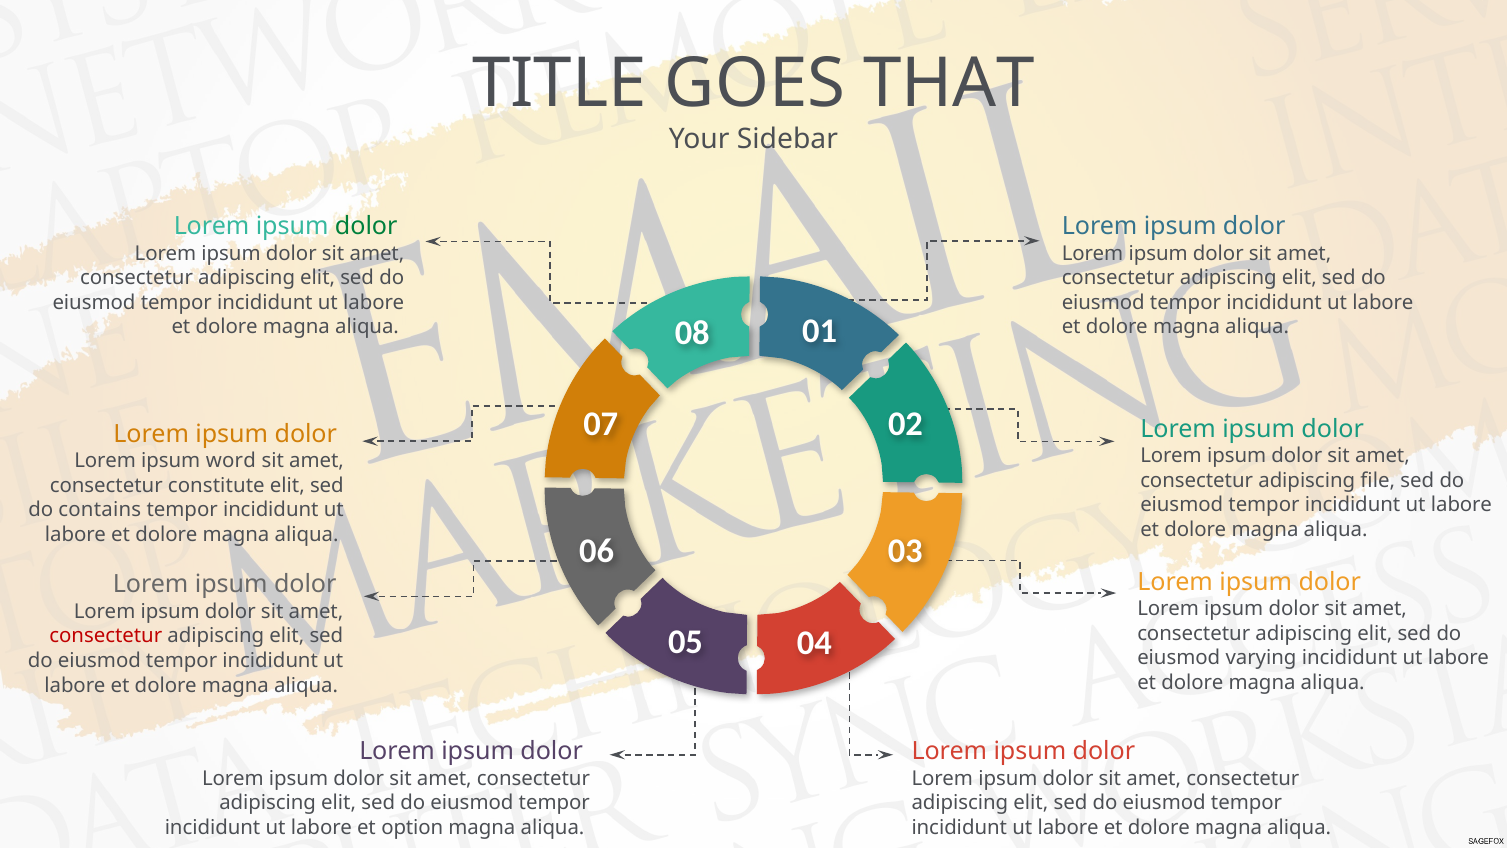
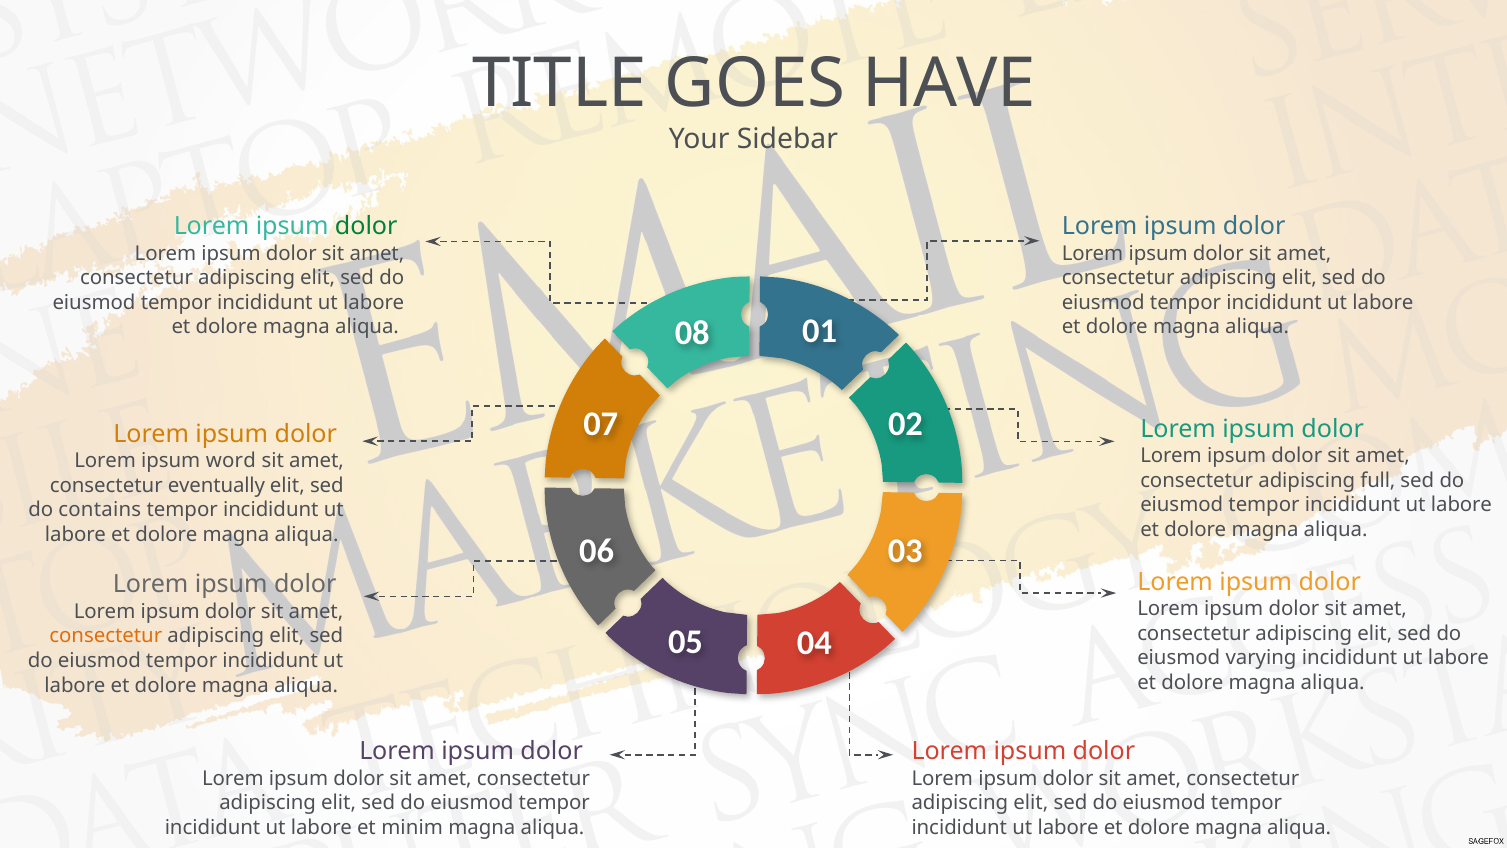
THAT: THAT -> HAVE (949, 84)
file: file -> full (1378, 480)
constitute: constitute -> eventually (216, 486)
consectetur colour: red -> orange (106, 636)
option: option -> minim (412, 827)
